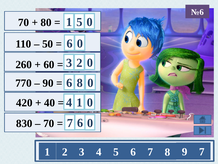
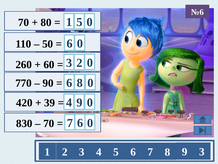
4 1: 1 -> 9 (79, 102)
40: 40 -> 39 (50, 103)
9 7: 7 -> 3 (202, 151)
